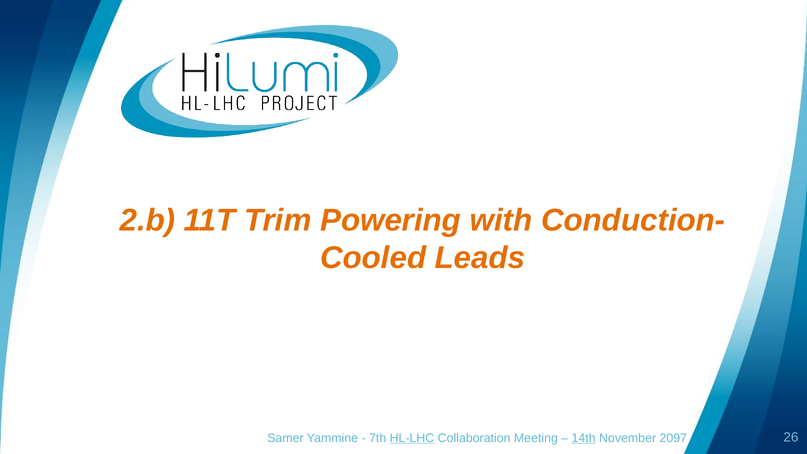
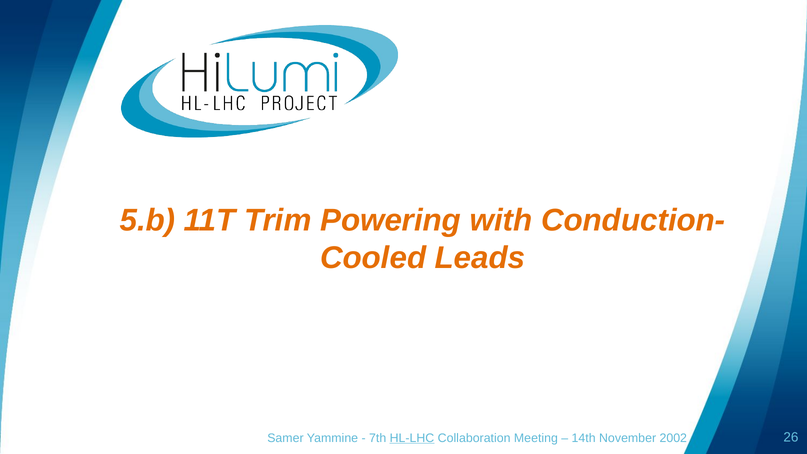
2.b: 2.b -> 5.b (147, 220)
14th underline: present -> none (584, 438)
2097: 2097 -> 2002 (673, 438)
